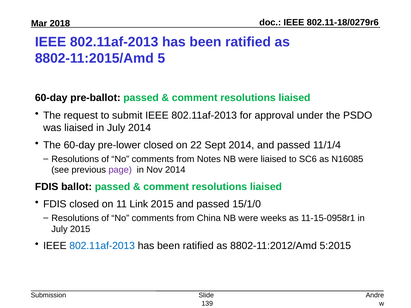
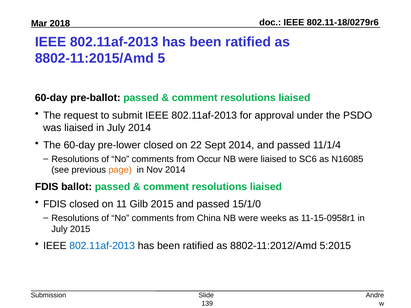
Notes: Notes -> Occur (209, 159)
page colour: purple -> orange (120, 170)
Link: Link -> Gilb (139, 204)
